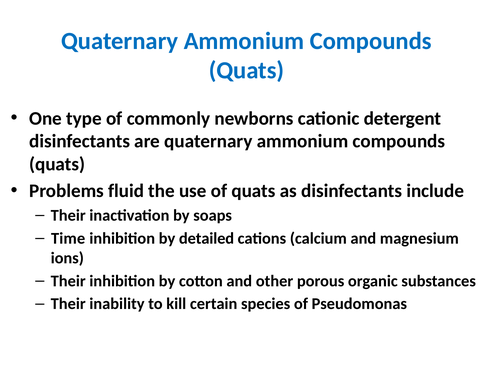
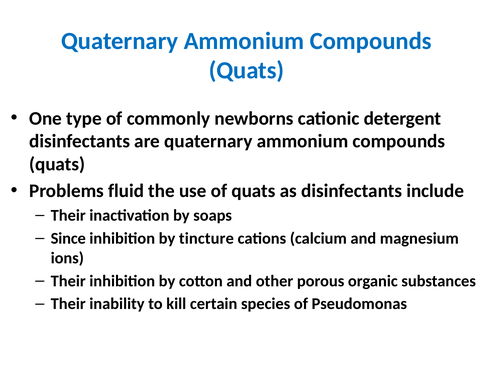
Time: Time -> Since (68, 238)
detailed: detailed -> tincture (206, 238)
